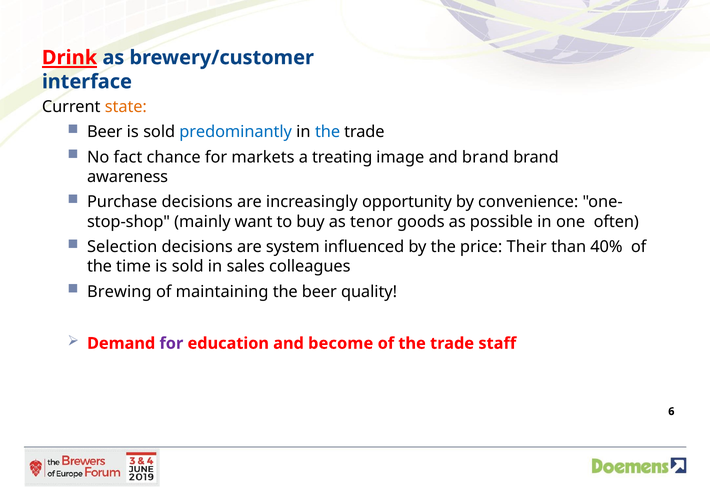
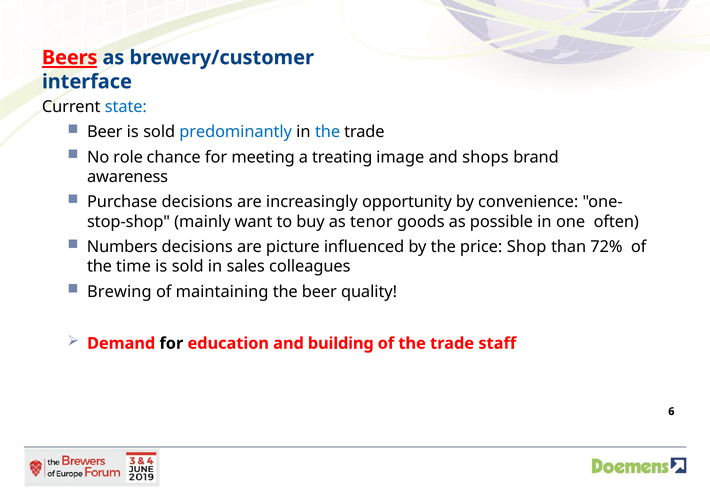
Drink: Drink -> Beers (70, 58)
state colour: orange -> blue (126, 107)
fact: fact -> role (128, 157)
markets: markets -> meeting (263, 157)
and brand: brand -> shops (485, 157)
Selection: Selection -> Numbers (122, 247)
system: system -> picture (293, 247)
Their: Their -> Shop (527, 247)
40%: 40% -> 72% (606, 247)
for colour: purple -> black (171, 343)
become: become -> building (341, 343)
